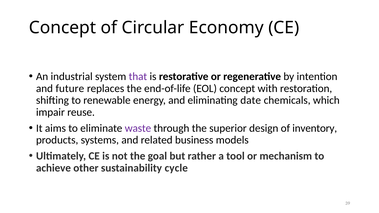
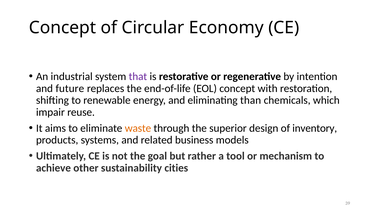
date: date -> than (251, 100)
waste colour: purple -> orange (138, 128)
cycle: cycle -> cities (176, 168)
